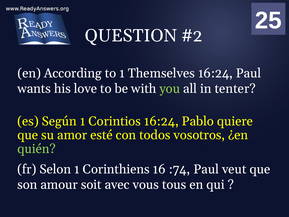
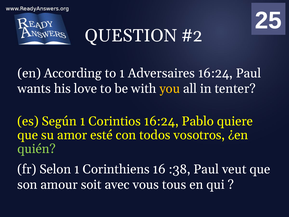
Themselves: Themselves -> Adversaires (161, 73)
you colour: light green -> yellow (170, 89)
:74: :74 -> :38 (180, 169)
